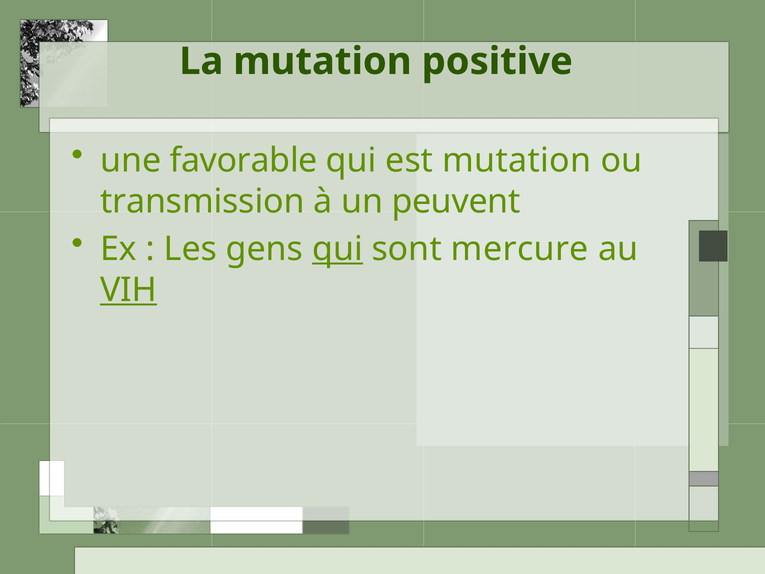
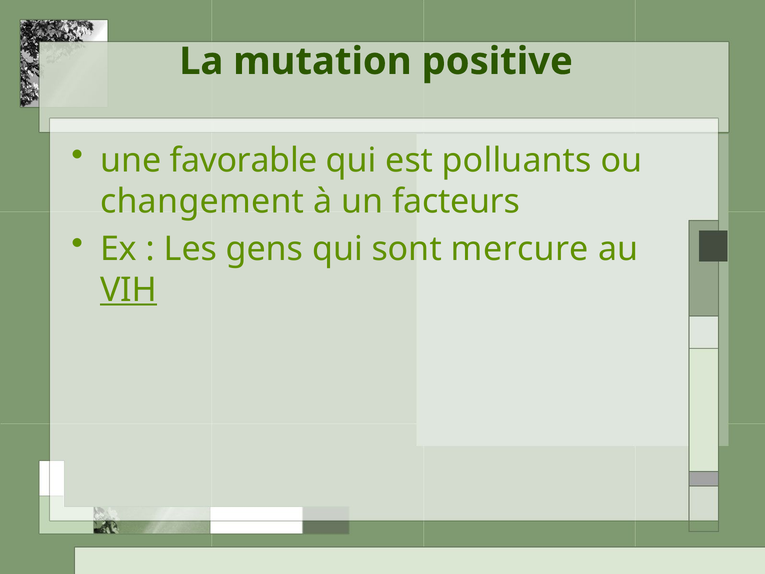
est mutation: mutation -> polluants (517, 160)
transmission: transmission -> changement (202, 201)
peuvent: peuvent -> facteurs (456, 201)
qui underline: present -> none (338, 249)
